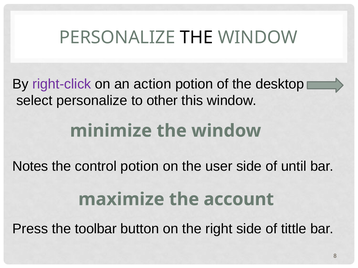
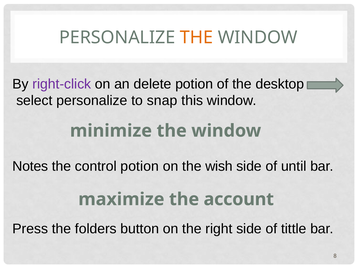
THE colour: black -> orange (197, 38)
action: action -> delete (153, 84)
other: other -> snap (162, 101)
user: user -> wish (219, 167)
toolbar: toolbar -> folders (96, 229)
